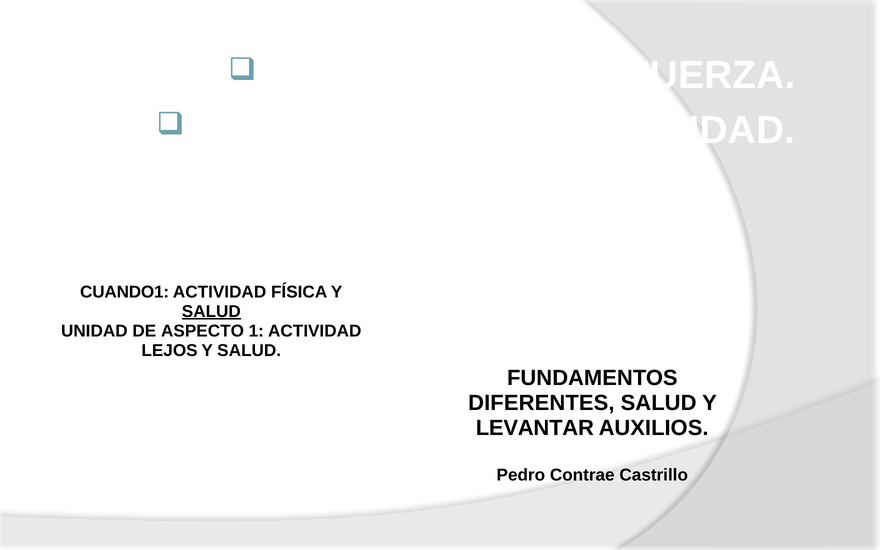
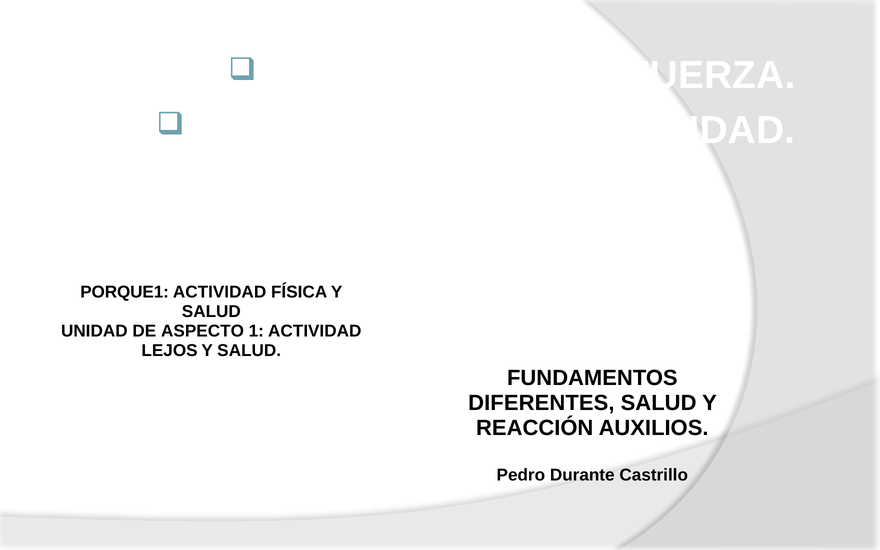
CUANDO1: CUANDO1 -> PORQUE1 (125, 292)
SALUD underline: present -> none (211, 311)
LEVANTAR: LEVANTAR -> REACCIÓN (535, 428)
Contrae: Contrae -> Durante (582, 475)
